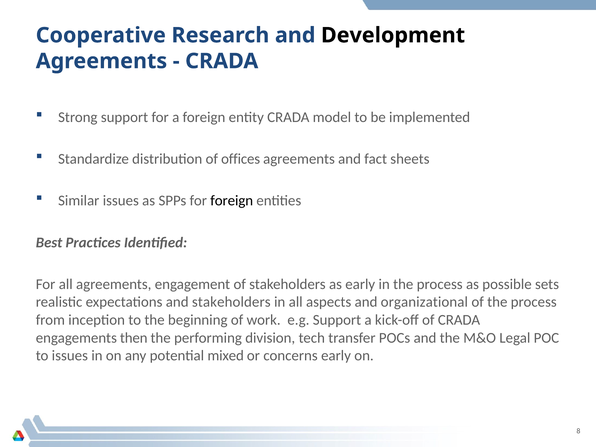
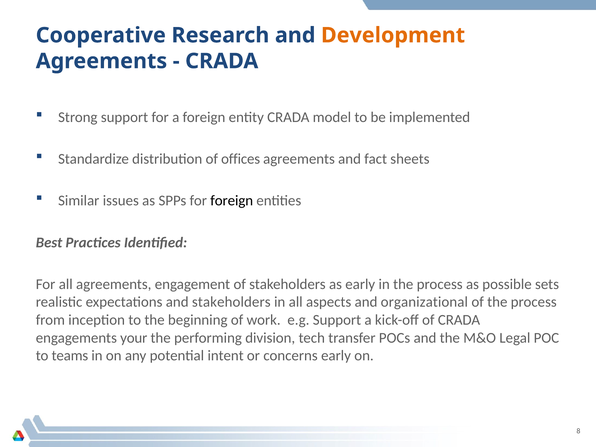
Development colour: black -> orange (393, 35)
then: then -> your (134, 338)
to issues: issues -> teams (70, 356)
mixed: mixed -> intent (226, 356)
